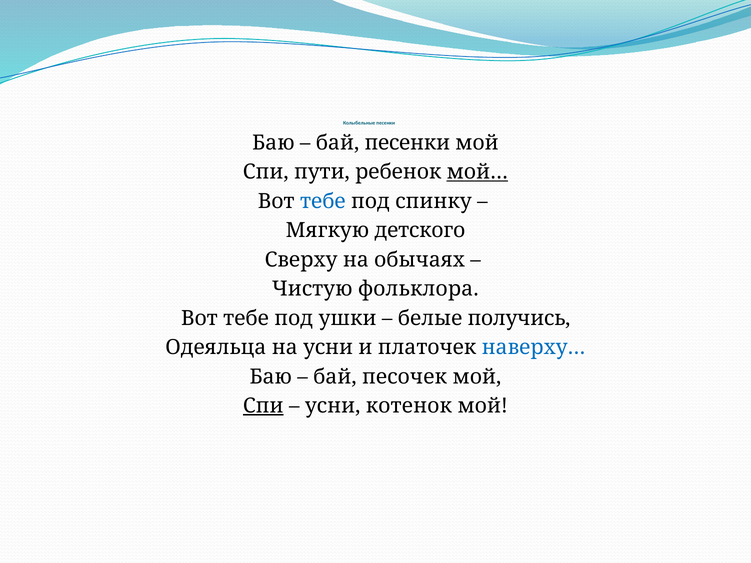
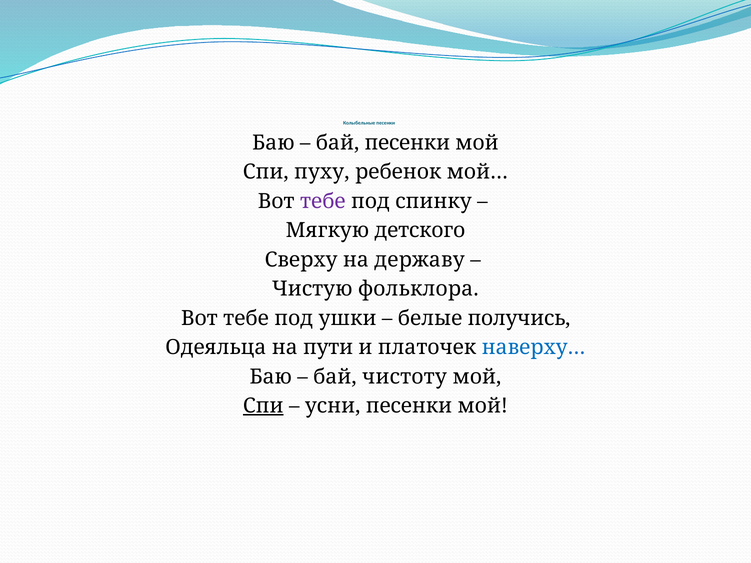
пути: пути -> пуху (322, 172)
мой… underline: present -> none (477, 172)
тебе colour: blue -> purple (323, 201)
обычаях: обычаях -> державу (419, 260)
на усни: усни -> пути (328, 348)
песочек: песочек -> чистоту (404, 377)
усни котенок: котенок -> песенки (409, 406)
